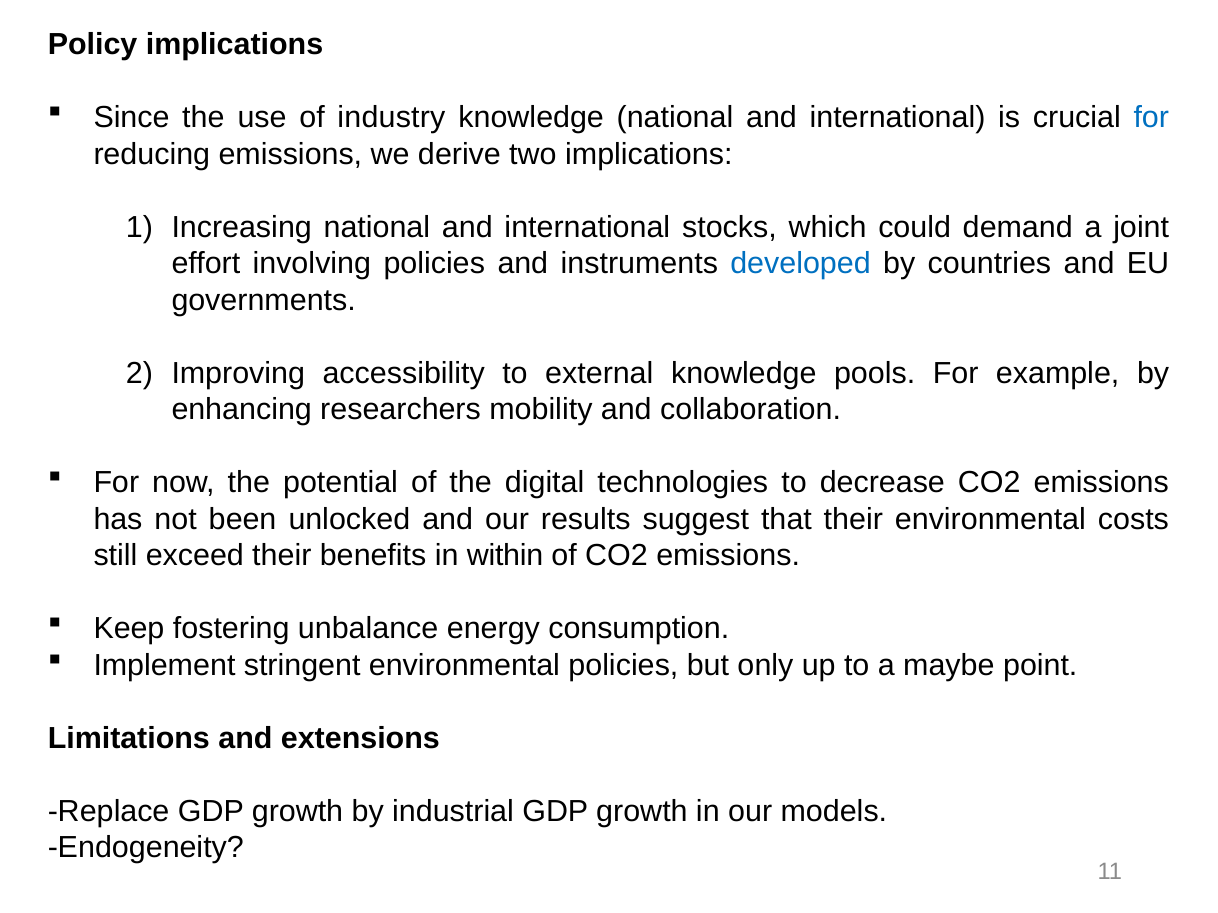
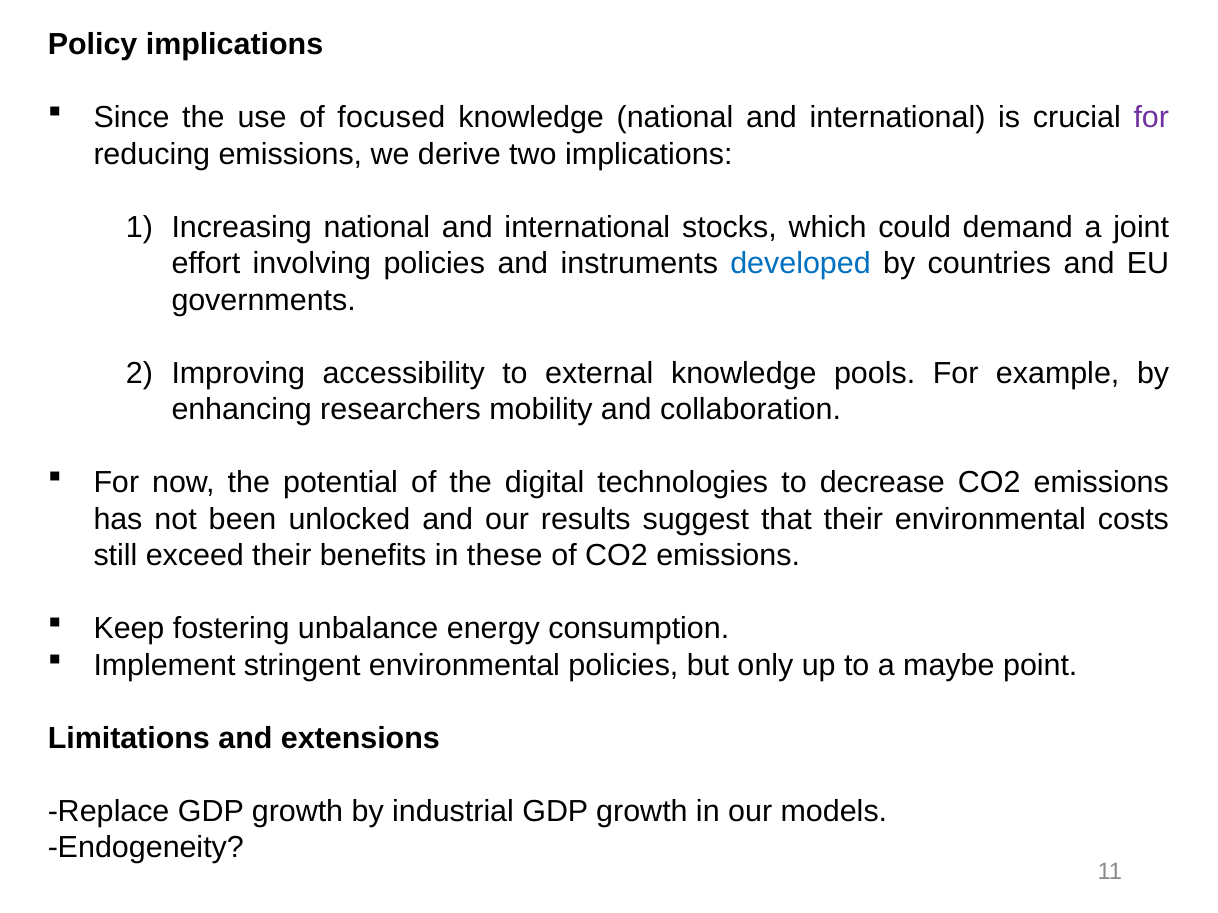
industry: industry -> focused (391, 118)
for colour: blue -> purple (1151, 118)
within: within -> these (505, 556)
